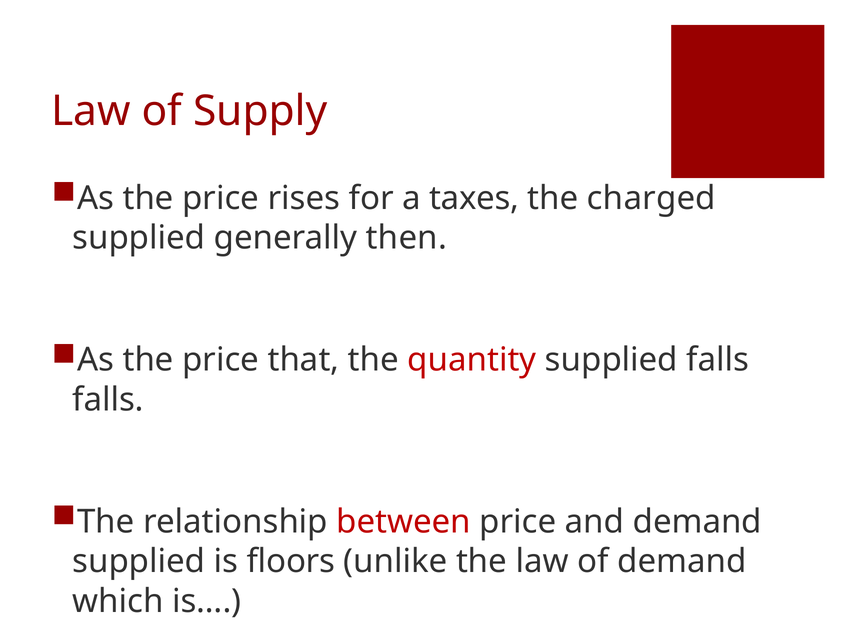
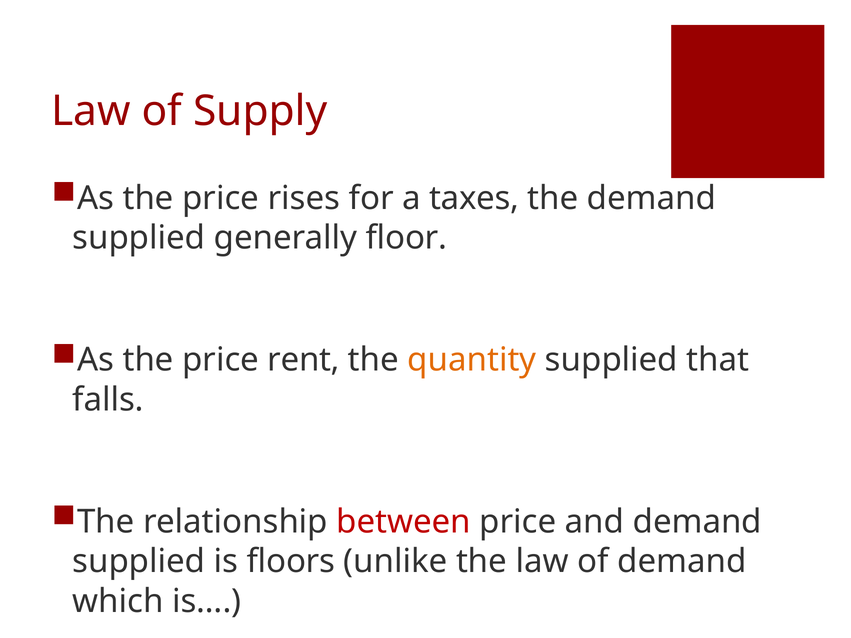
the charged: charged -> demand (651, 198)
then: then -> floor (407, 238)
that: that -> rent (304, 360)
quantity colour: red -> orange (472, 360)
supplied falls: falls -> that (718, 360)
